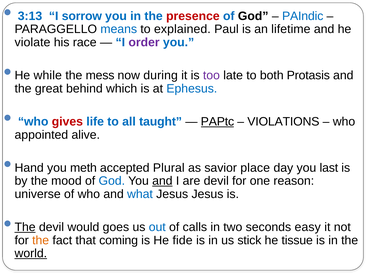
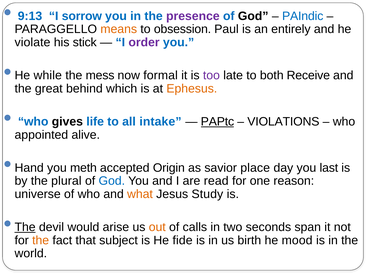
3:13: 3:13 -> 9:13 (30, 16)
presence colour: red -> purple (193, 16)
means colour: blue -> orange (119, 29)
explained: explained -> obsession (183, 29)
lifetime: lifetime -> entirely (291, 29)
race: race -> stick (85, 42)
during: during -> formal (161, 76)
Protasis: Protasis -> Receive (308, 76)
Ephesus colour: blue -> orange (192, 89)
gives colour: red -> black (67, 122)
taught: taught -> intake (160, 122)
Plural: Plural -> Origin (169, 168)
mood: mood -> plural (66, 181)
and underline: present -> none (162, 181)
are devil: devil -> read (216, 181)
what colour: blue -> orange (140, 194)
Jesus Jesus: Jesus -> Study (207, 194)
goes: goes -> arise (116, 228)
out colour: blue -> orange (157, 228)
easy: easy -> span (308, 228)
coming: coming -> subject (119, 241)
stick: stick -> birth (249, 241)
tissue: tissue -> mood (297, 241)
world underline: present -> none (31, 254)
